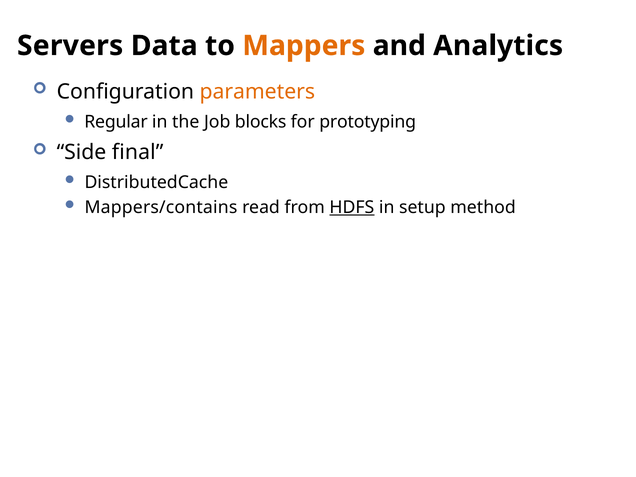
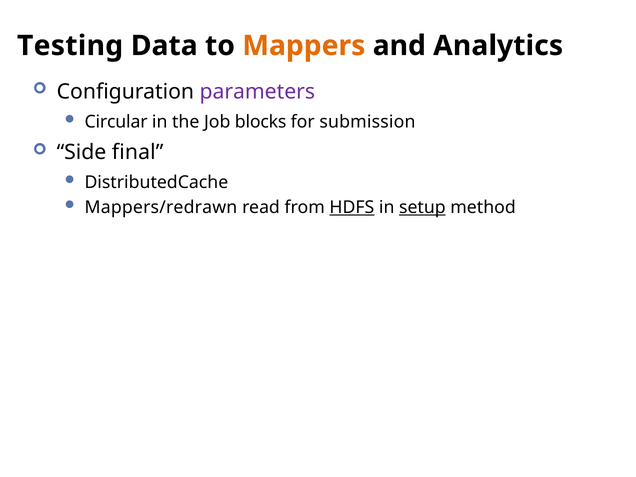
Servers: Servers -> Testing (70, 46)
parameters colour: orange -> purple (257, 92)
Regular: Regular -> Circular (116, 122)
prototyping: prototyping -> submission (367, 122)
Mappers/contains: Mappers/contains -> Mappers/redrawn (161, 207)
setup underline: none -> present (422, 207)
